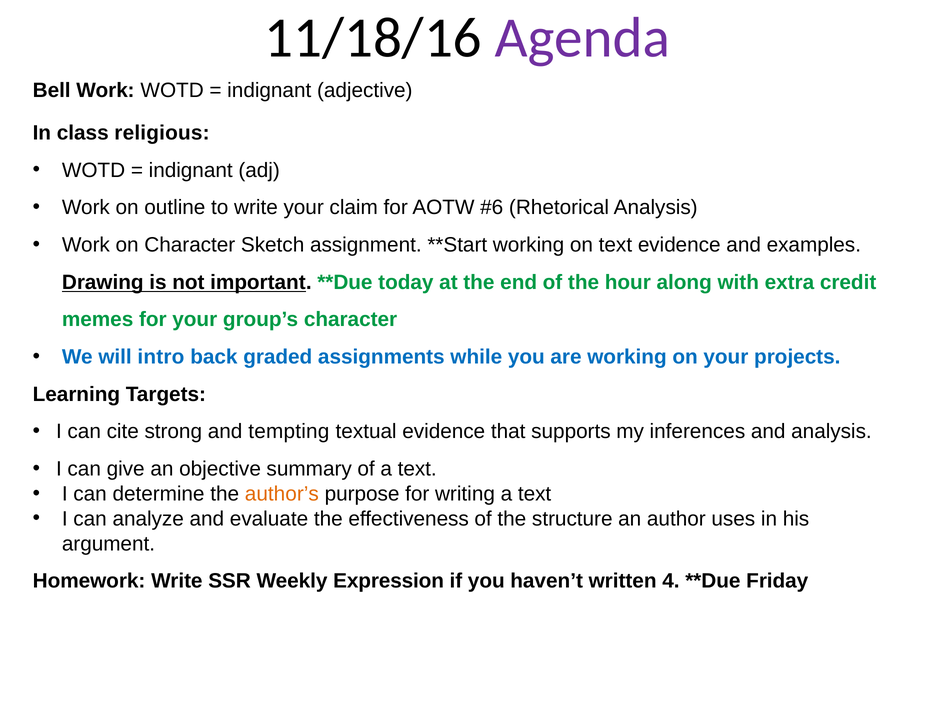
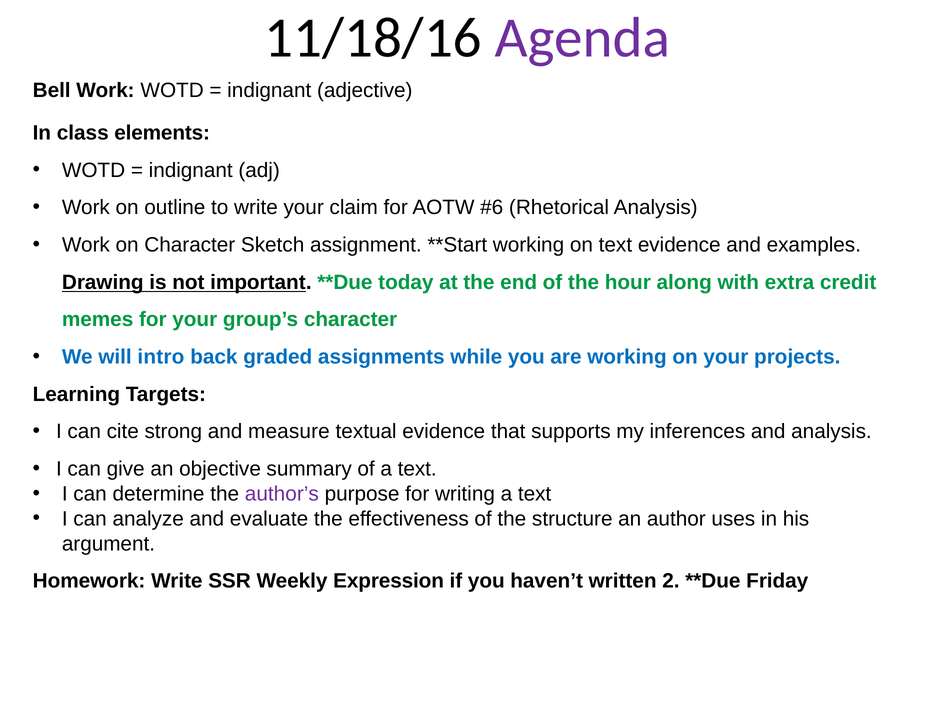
religious: religious -> elements (162, 133)
tempting: tempting -> measure (289, 432)
author’s colour: orange -> purple (282, 494)
4: 4 -> 2 (671, 581)
